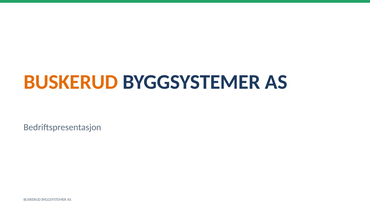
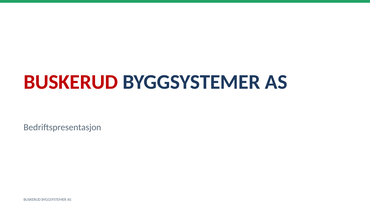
BUSKERUD colour: orange -> red (71, 82)
